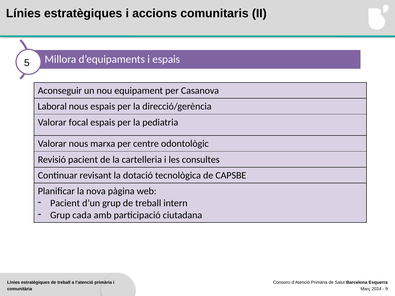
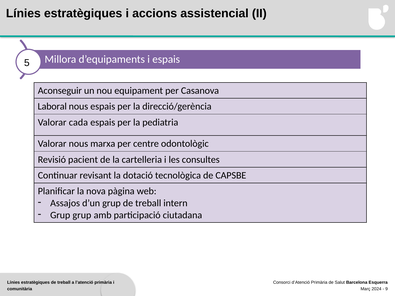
comunitaris: comunitaris -> assistencial (215, 13)
focal: focal -> cada (78, 122)
Pacient: Pacient -> Assajos (65, 203)
Grup cada: cada -> grup (82, 215)
